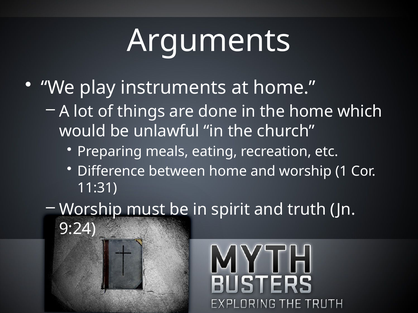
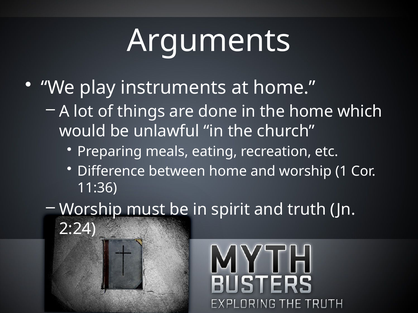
11:31: 11:31 -> 11:36 (97, 188)
9:24: 9:24 -> 2:24 (78, 229)
